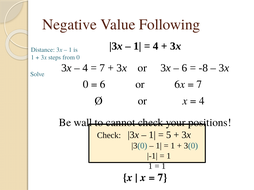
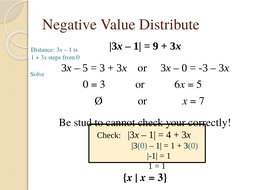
Following: Following -> Distribute (169, 25)
4: 4 -> 9 (156, 46)
4: 4 -> 5 (85, 68)
7: 7 -> 3 (102, 68)
6: 6 -> 0 (184, 68)
-8: -8 -> -3 (203, 68)
6: 6 -> 3 (103, 85)
7: 7 -> 5 (199, 85)
4: 4 -> 7 (202, 101)
wall: wall -> stud (83, 123)
positions: positions -> correctly (210, 123)
5: 5 -> 4 (169, 135)
7: 7 -> 3 (163, 178)
